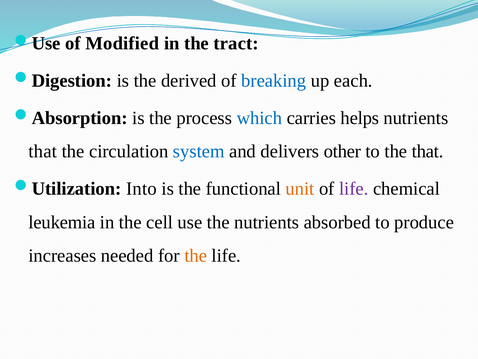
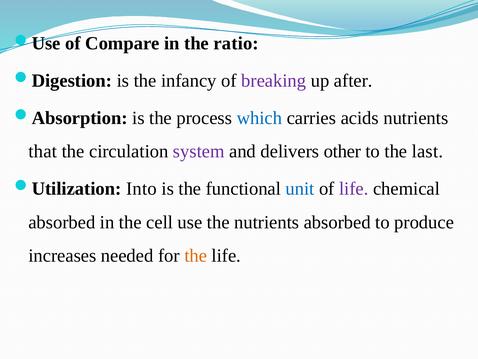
Modified: Modified -> Compare (122, 43)
tract: tract -> ratio (236, 43)
derived: derived -> infancy (189, 81)
breaking colour: blue -> purple (274, 81)
each: each -> after (353, 81)
helps: helps -> acids (360, 118)
system colour: blue -> purple (199, 151)
the that: that -> last (427, 151)
unit colour: orange -> blue (300, 188)
leukemia: leukemia -> absorbed (62, 222)
